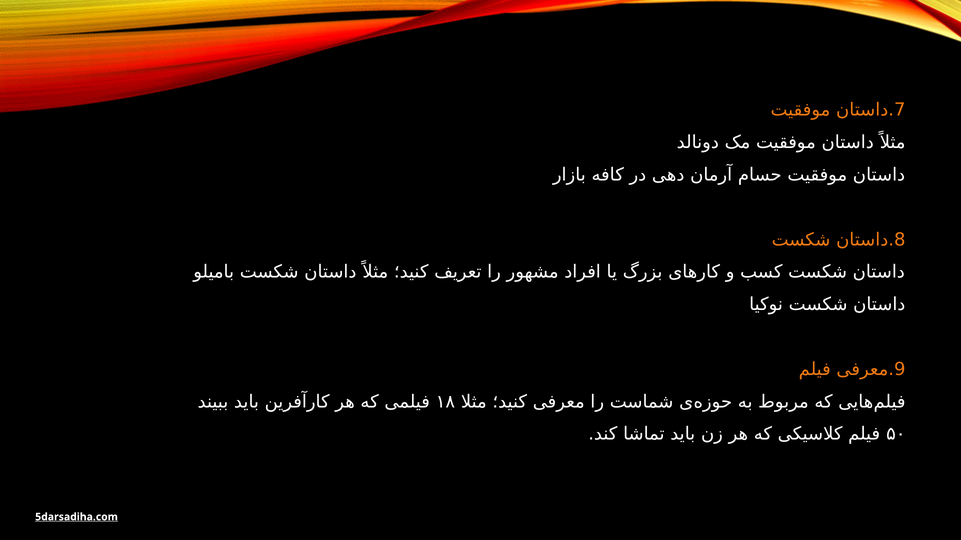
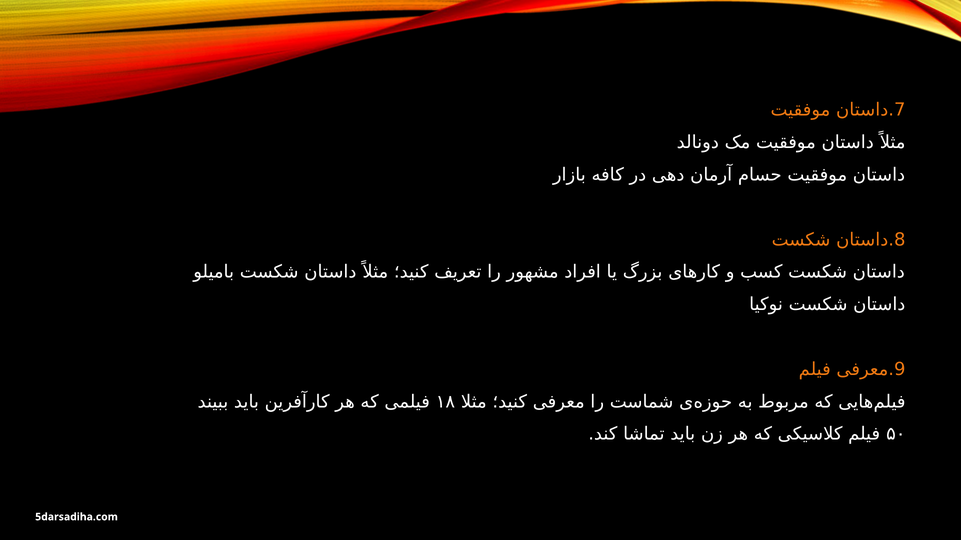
5darsadiha.com underline: present -> none (77, 517)
